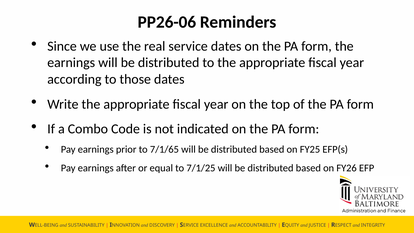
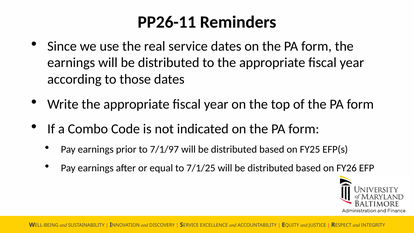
PP26-06: PP26-06 -> PP26-11 (167, 22)
7/1/65: 7/1/65 -> 7/1/97 (164, 149)
